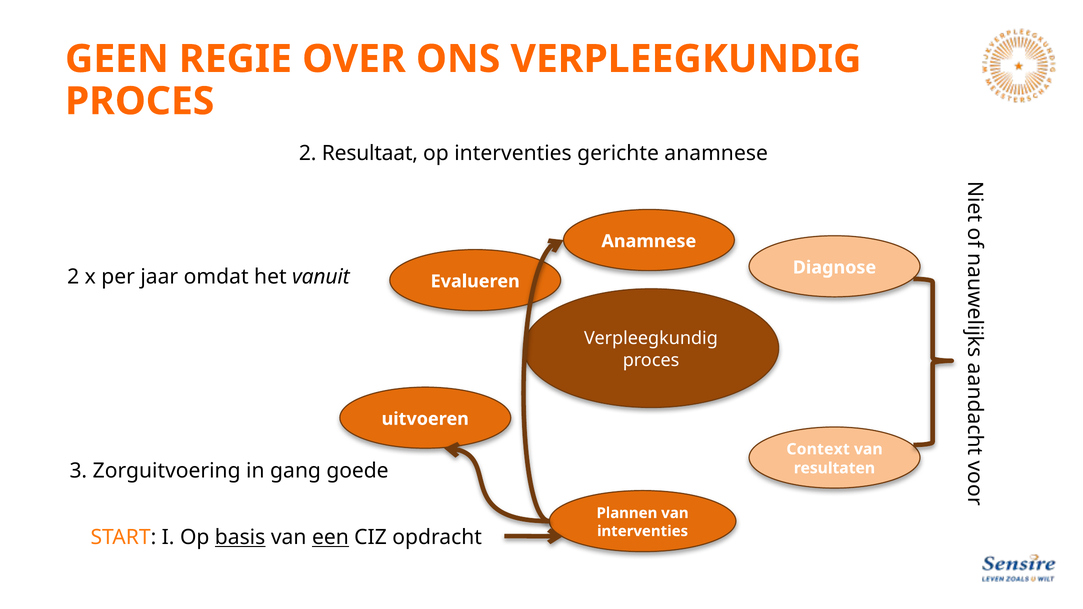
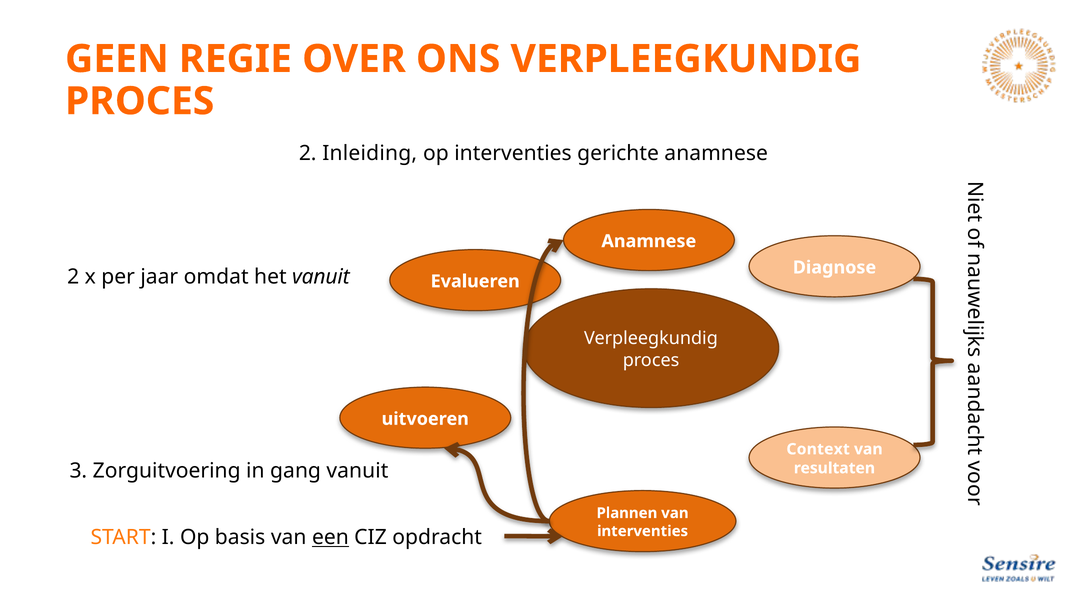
Resultaat: Resultaat -> Inleiding (370, 153)
gang goede: goede -> vanuit (357, 471)
basis underline: present -> none (240, 538)
